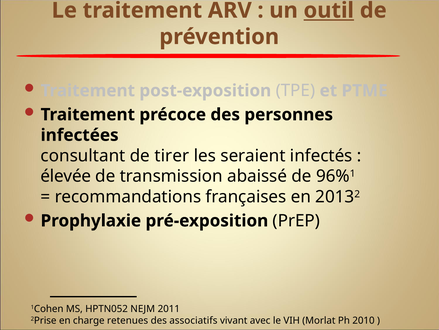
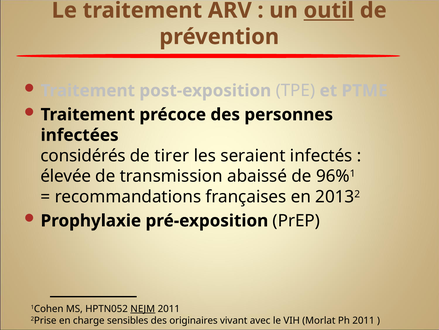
consultant: consultant -> considérés (83, 155)
NEJM underline: none -> present (143, 308)
retenues: retenues -> sensibles (128, 320)
associatifs: associatifs -> originaires (193, 320)
Ph 2010: 2010 -> 2011 (364, 320)
